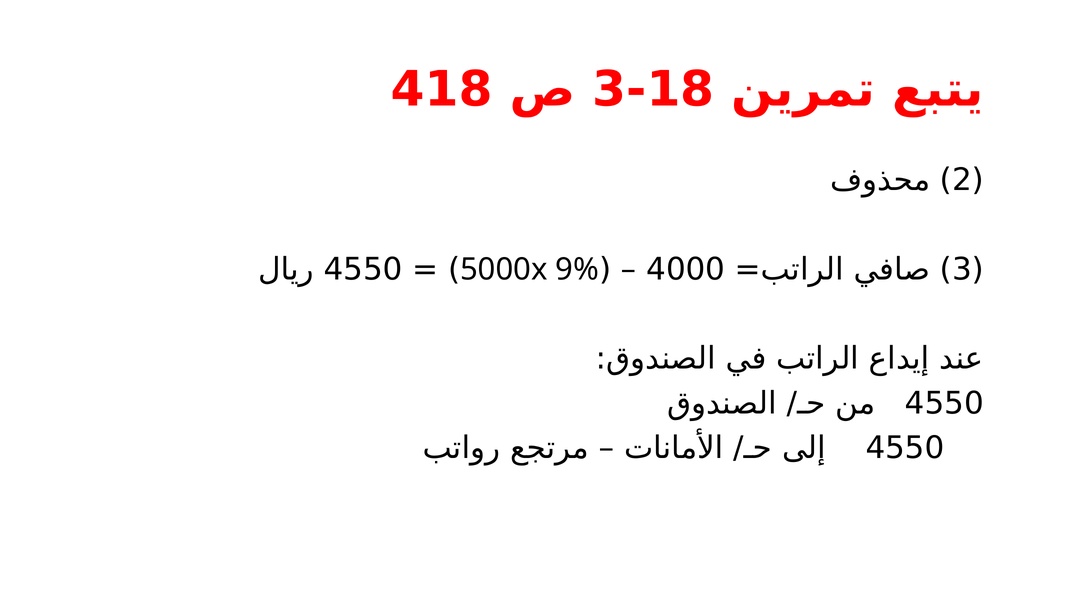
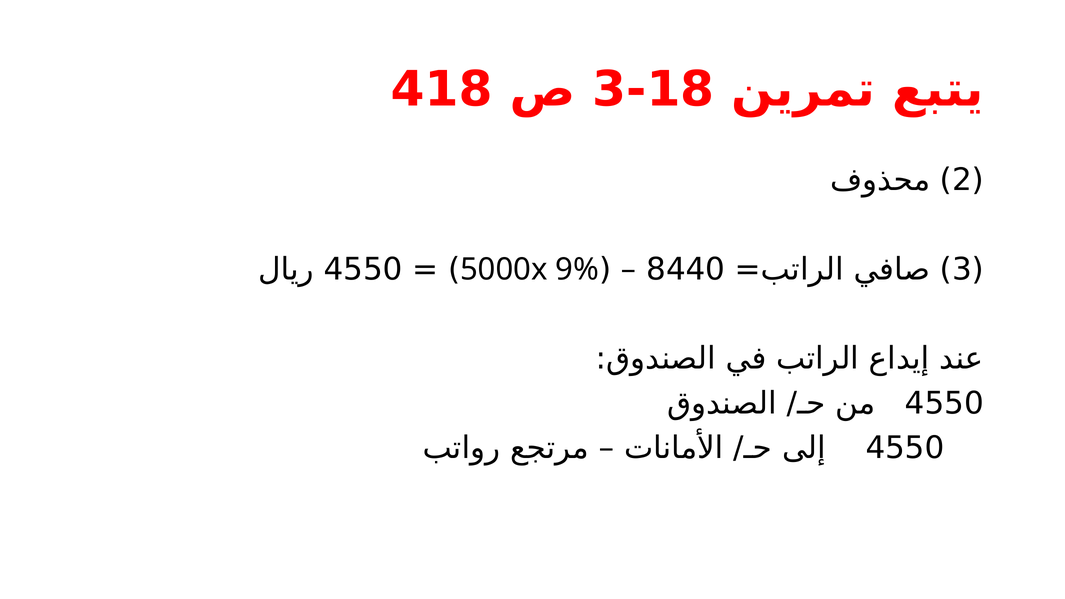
4000: 4000 -> 8440 (686, 269)
